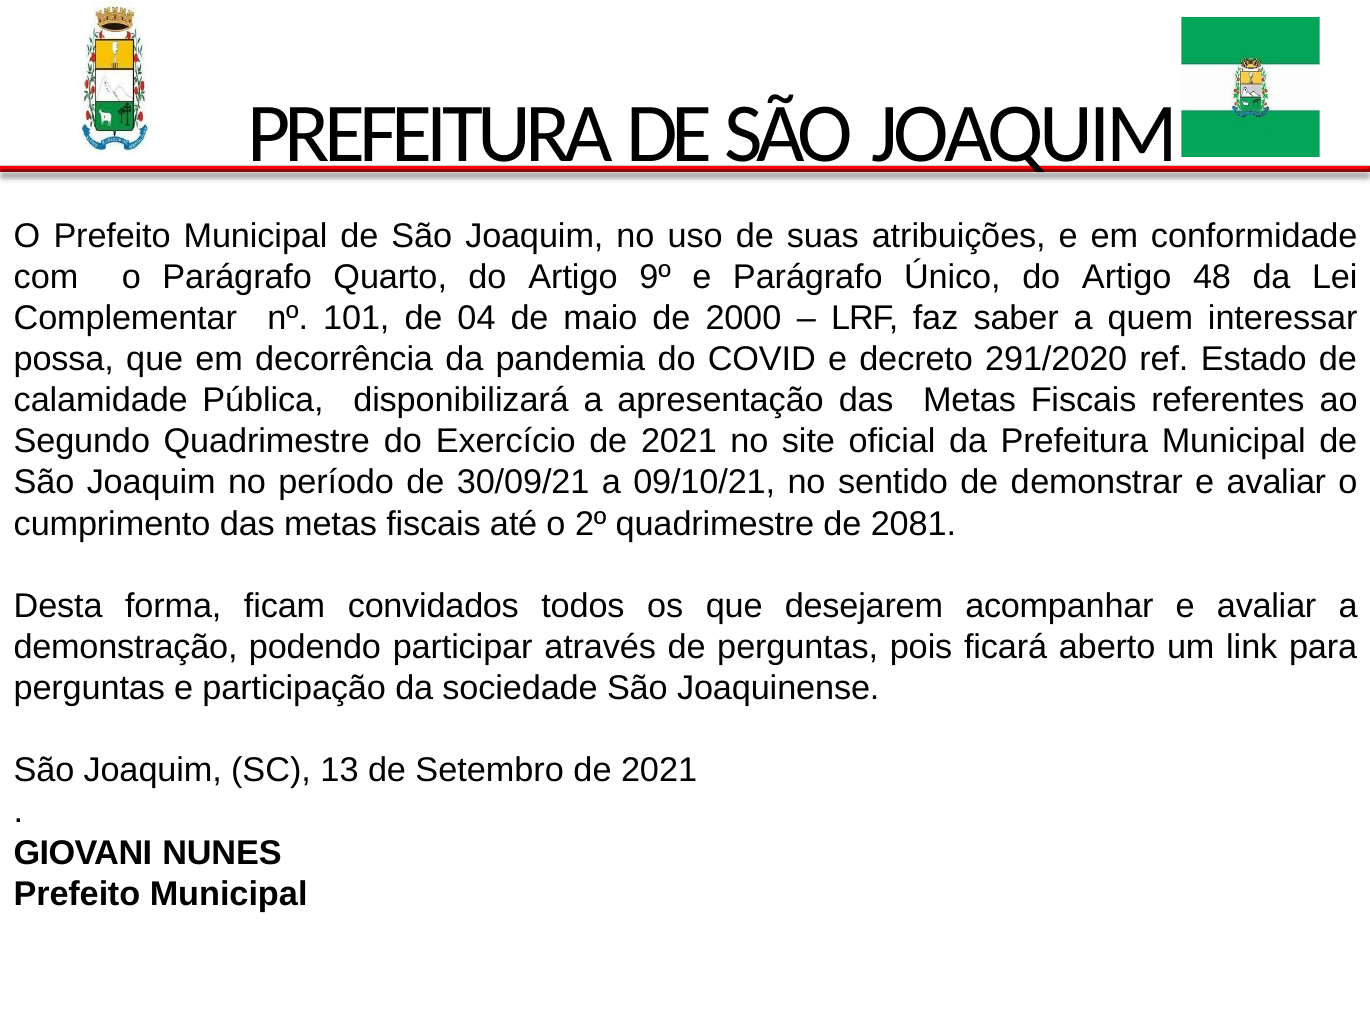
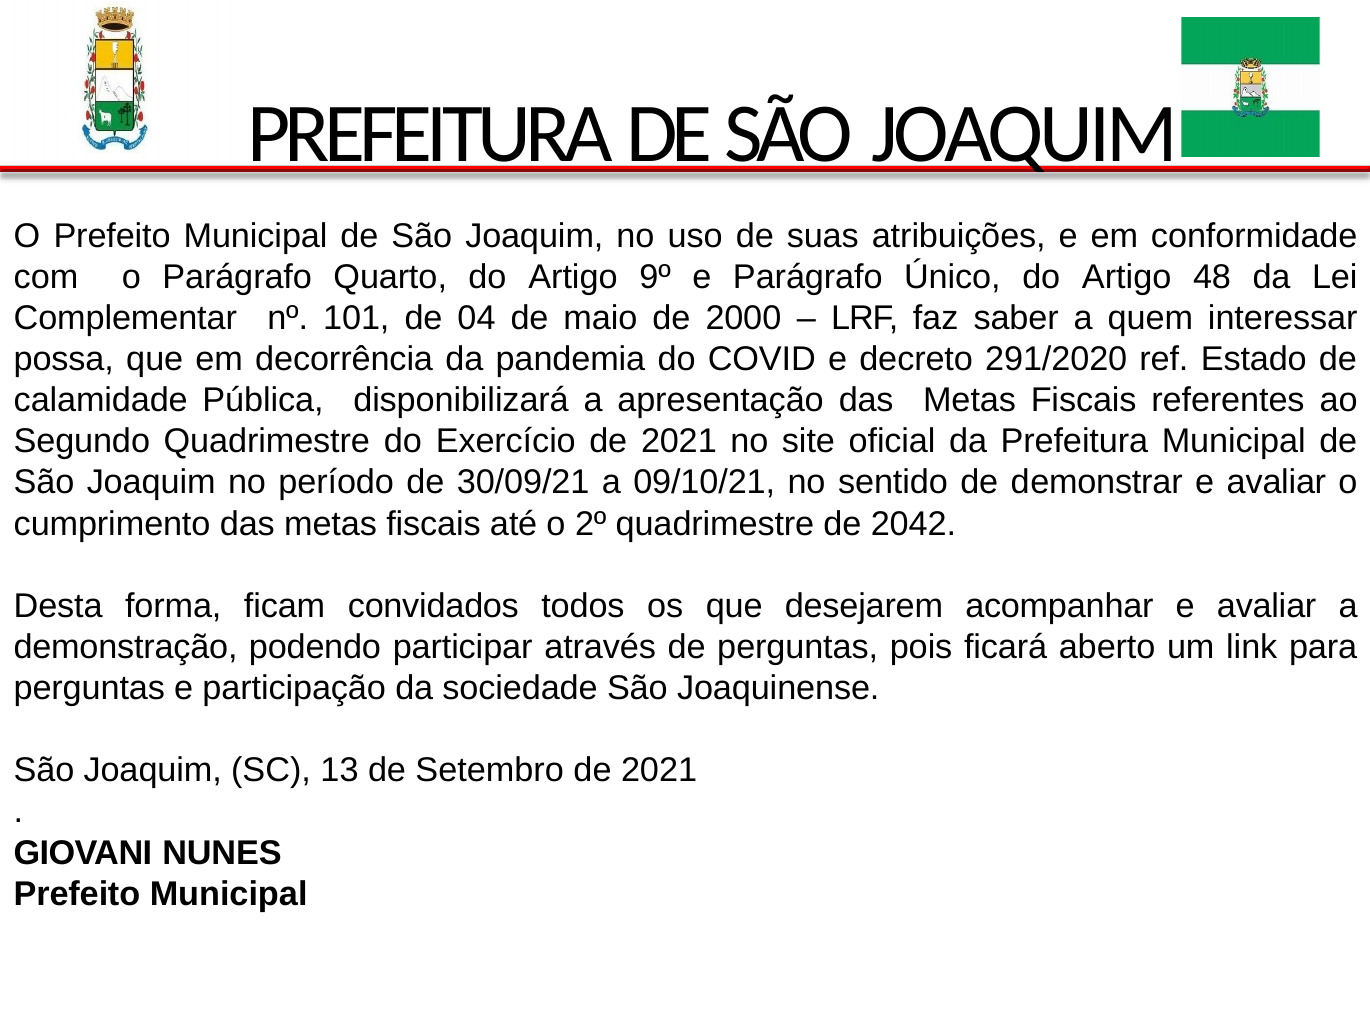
2081: 2081 -> 2042 (913, 524)
